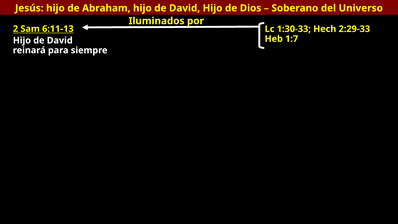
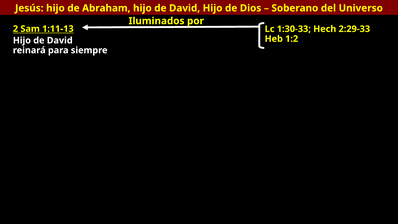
6:11-13: 6:11-13 -> 1:11-13 (58, 29)
1:7: 1:7 -> 1:2 (292, 39)
